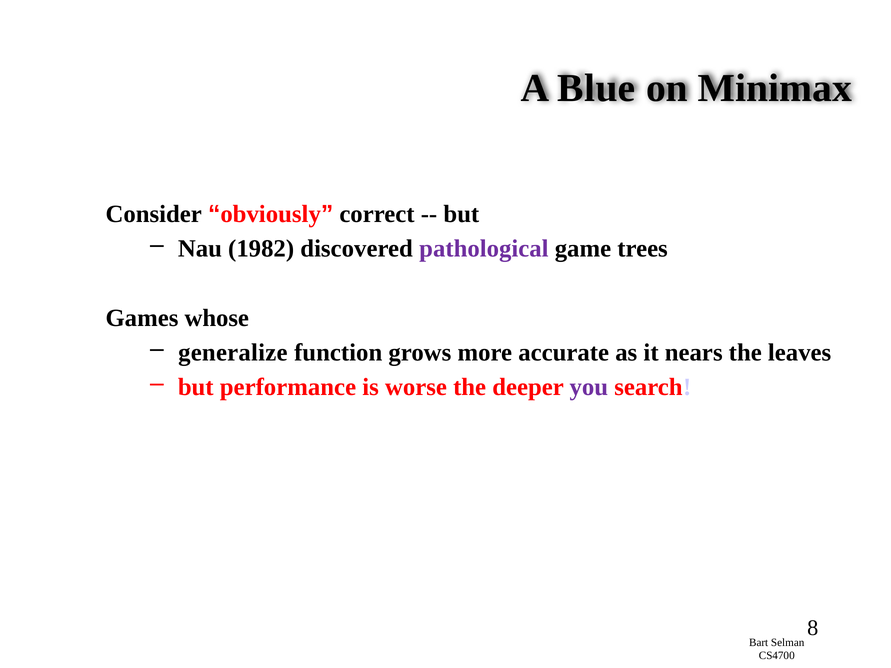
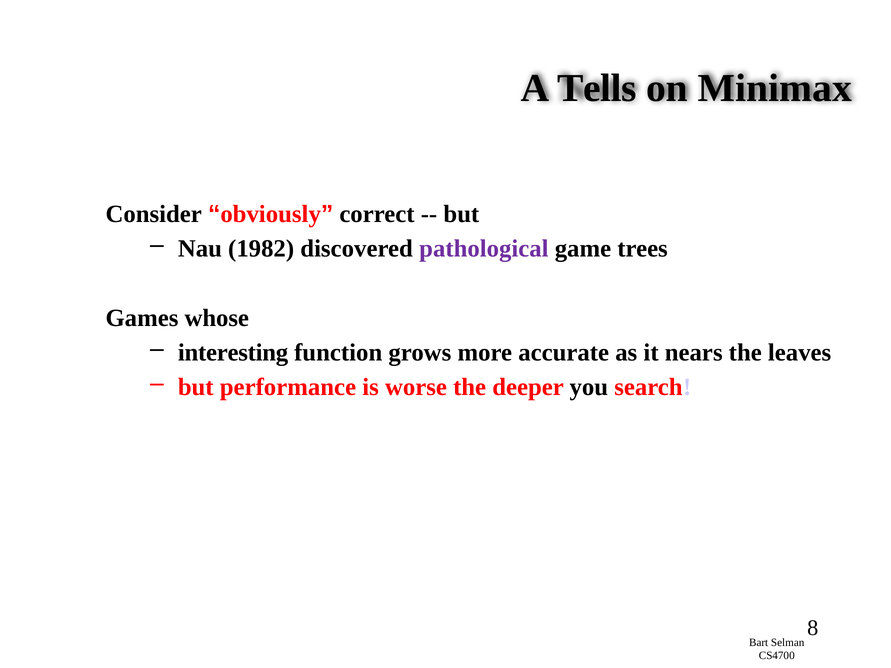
Blue: Blue -> Tells (597, 88)
generalize: generalize -> interesting (233, 353)
you colour: purple -> black (589, 387)
